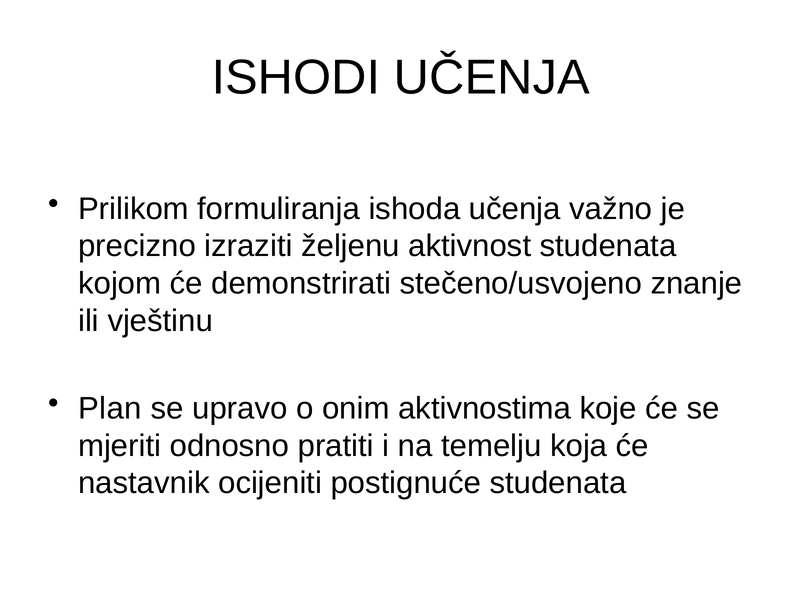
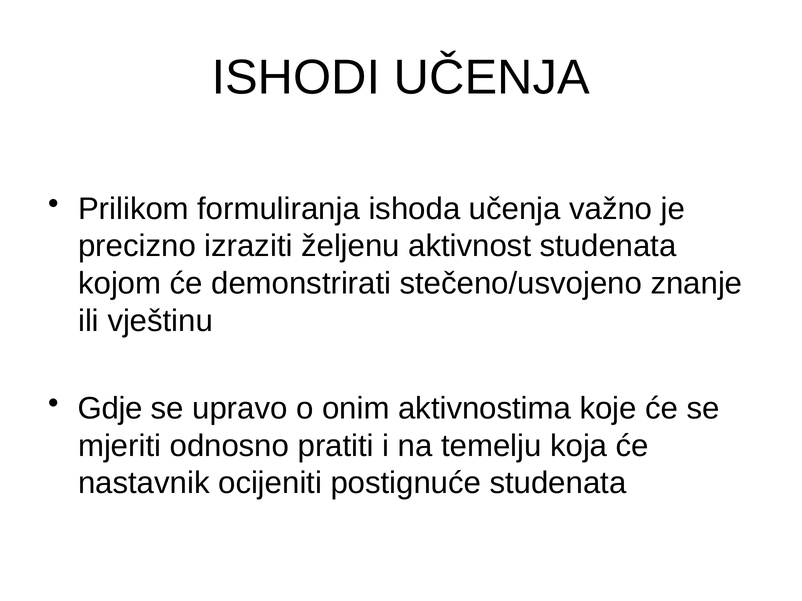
Plan: Plan -> Gdje (110, 409)
